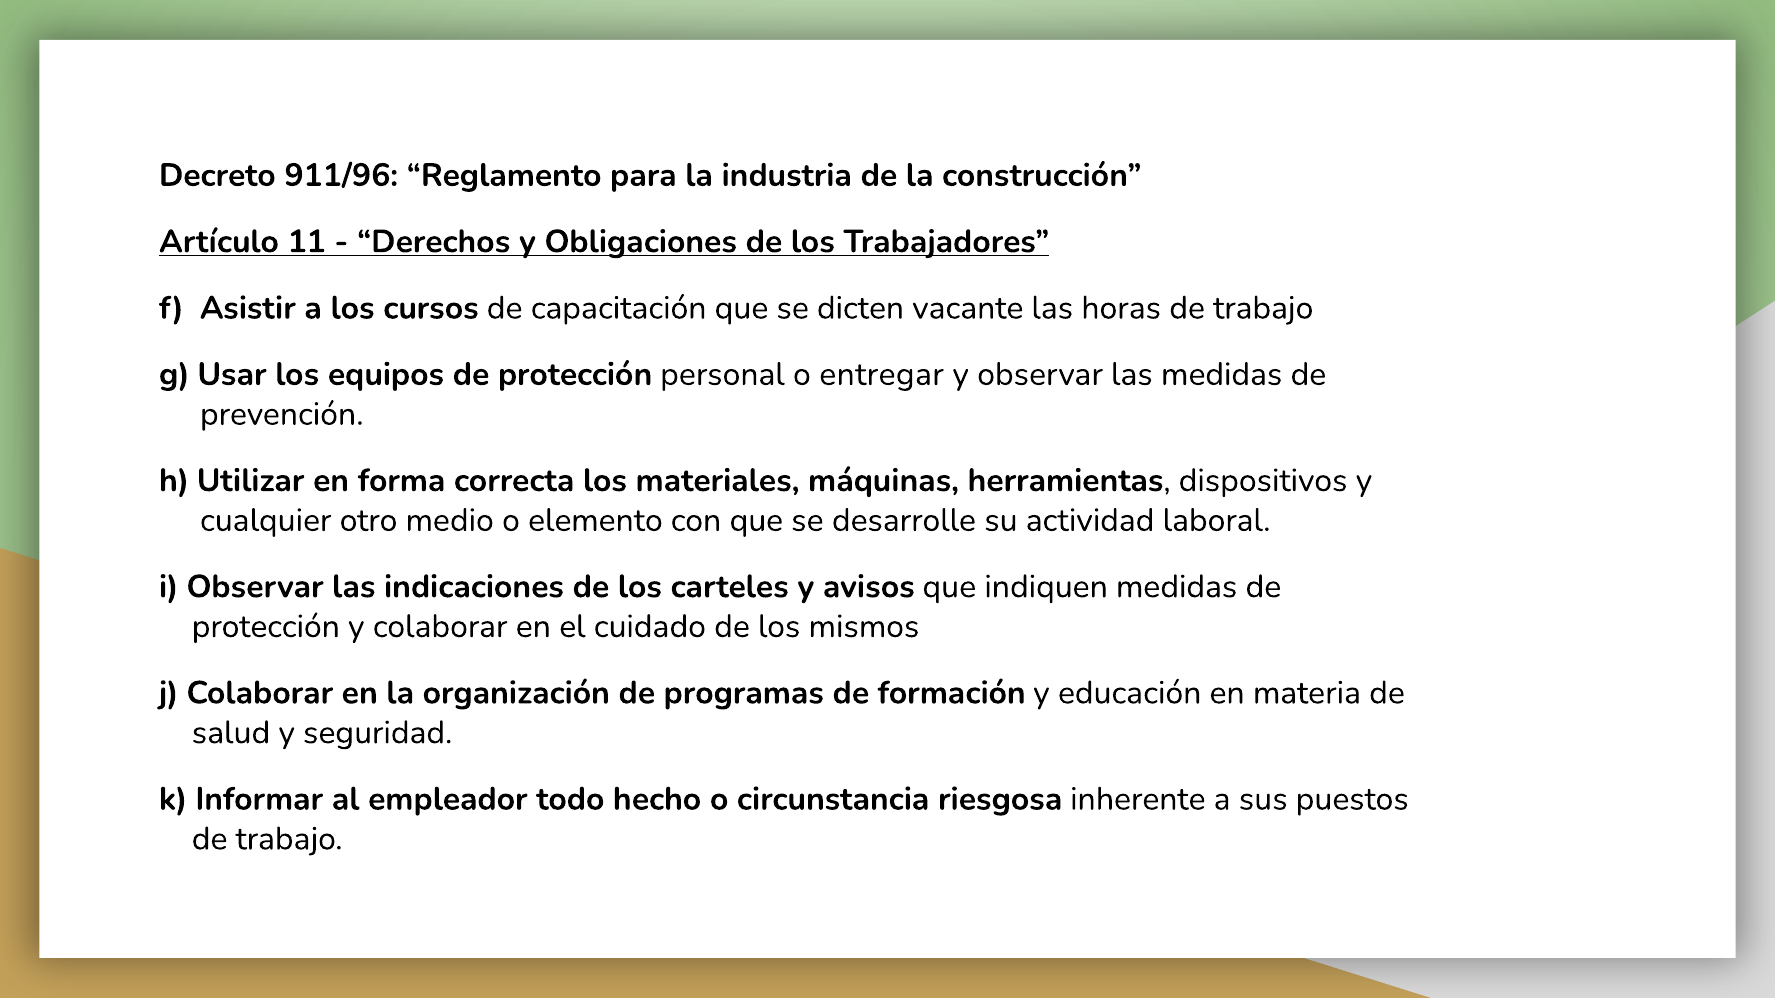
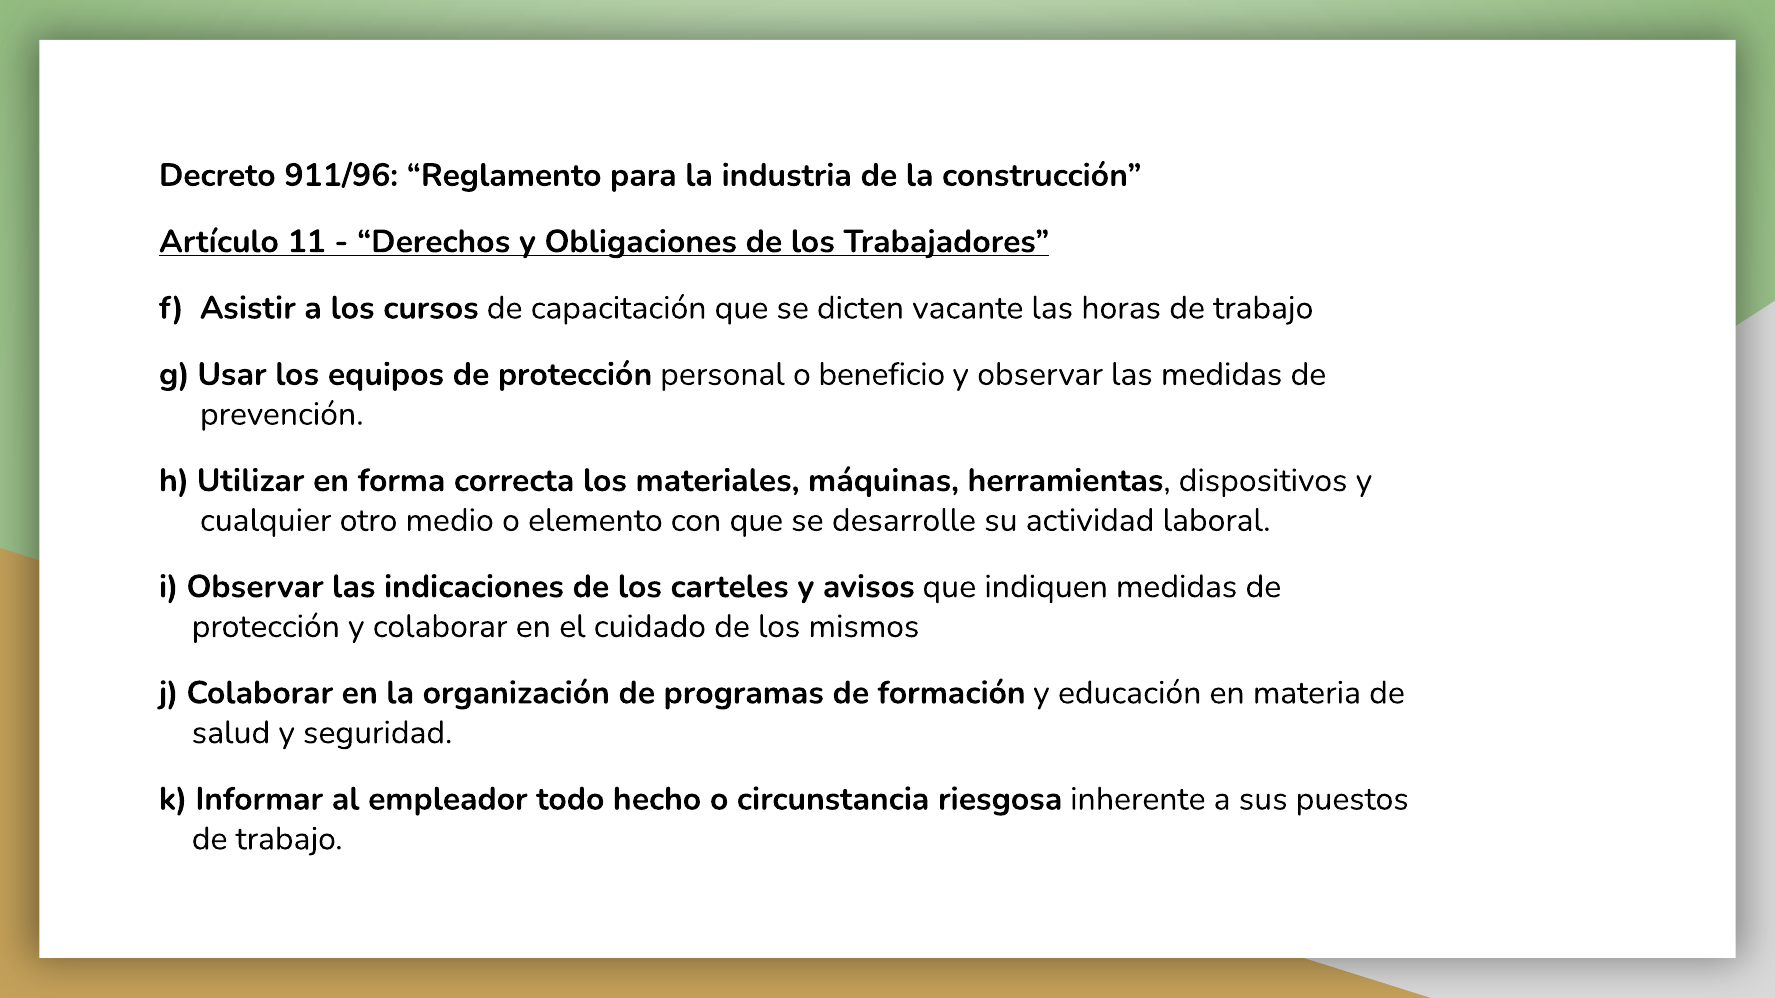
entregar: entregar -> beneficio (882, 374)
